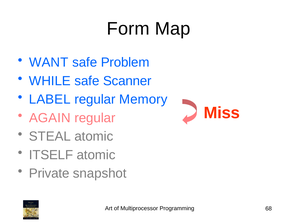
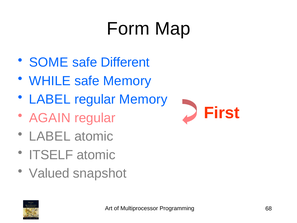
WANT: WANT -> SOME (49, 62)
Problem: Problem -> Different (125, 62)
safe Scanner: Scanner -> Memory (127, 81)
Miss: Miss -> First (222, 113)
STEAL: STEAL -> LABEL (50, 136)
Private: Private -> Valued (49, 173)
